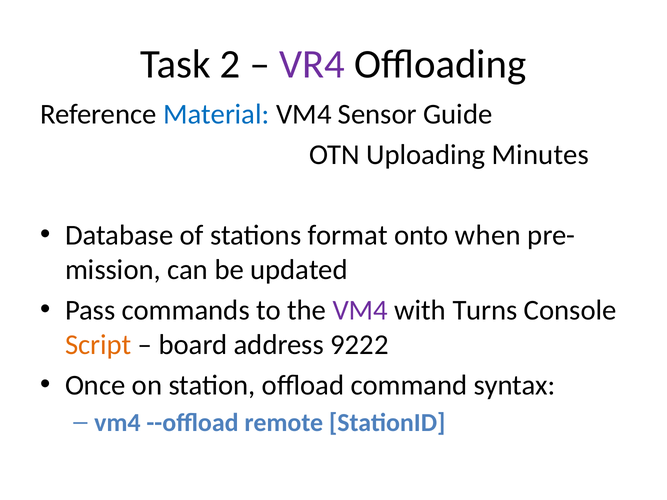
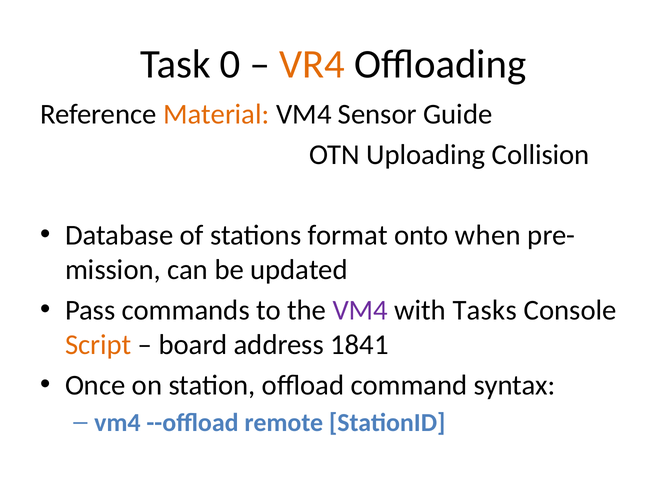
2: 2 -> 0 (230, 65)
VR4 colour: purple -> orange (312, 65)
Material colour: blue -> orange (216, 114)
Minutes: Minutes -> Collision (541, 155)
Turns: Turns -> Tasks (485, 310)
9222: 9222 -> 1841 (359, 345)
